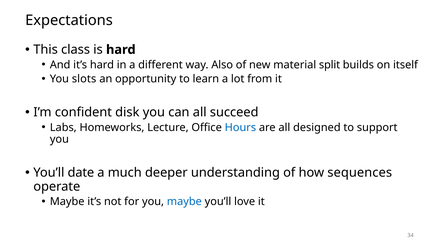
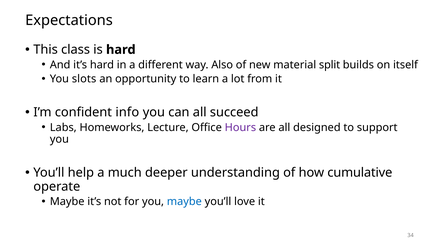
disk: disk -> info (127, 112)
Hours colour: blue -> purple (240, 127)
date: date -> help (81, 173)
sequences: sequences -> cumulative (360, 173)
